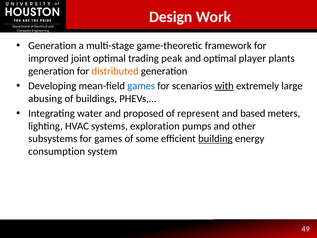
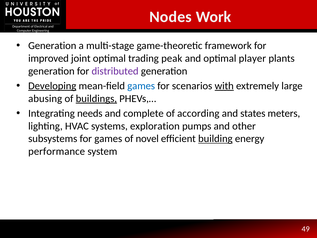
Design: Design -> Nodes (171, 17)
distributed colour: orange -> purple (115, 71)
Developing underline: none -> present (52, 86)
buildings underline: none -> present (96, 98)
water: water -> needs (90, 113)
proposed: proposed -> complete (143, 113)
represent: represent -> according (198, 113)
based: based -> states (253, 113)
some: some -> novel (147, 139)
consumption: consumption -> performance (57, 151)
